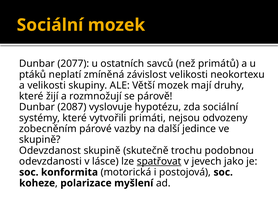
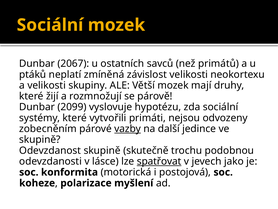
2077: 2077 -> 2067 (73, 63)
2087: 2087 -> 2099 (72, 107)
vazby underline: none -> present (128, 128)
